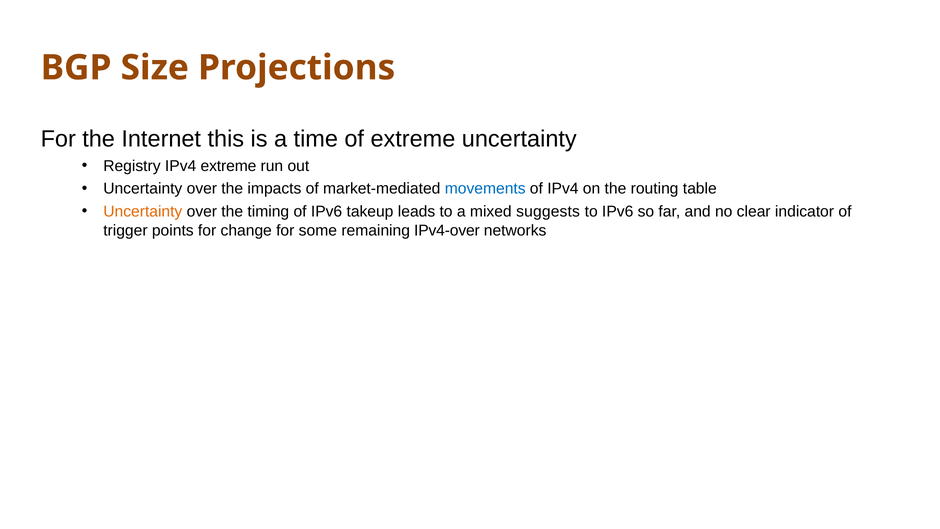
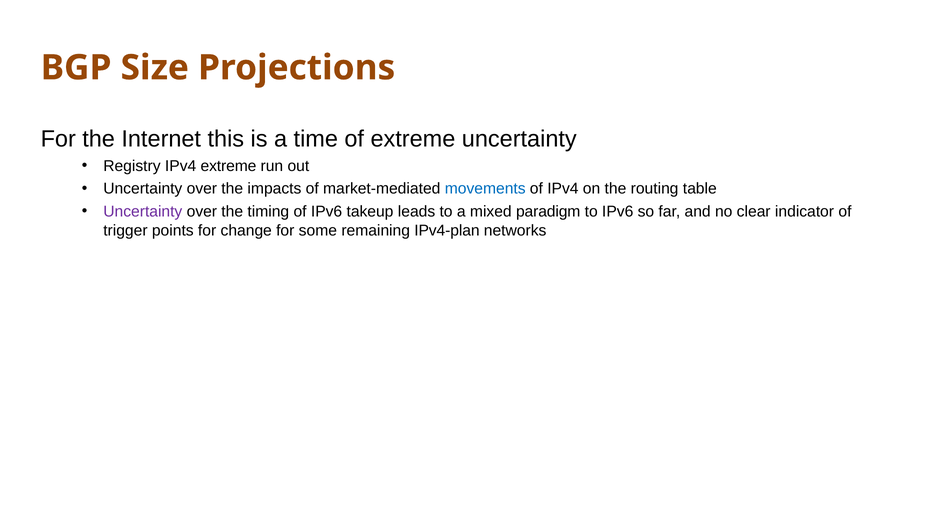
Uncertainty colour: orange -> purple (143, 211)
suggests: suggests -> paradigm (548, 211)
IPv4-over: IPv4-over -> IPv4-plan (447, 230)
